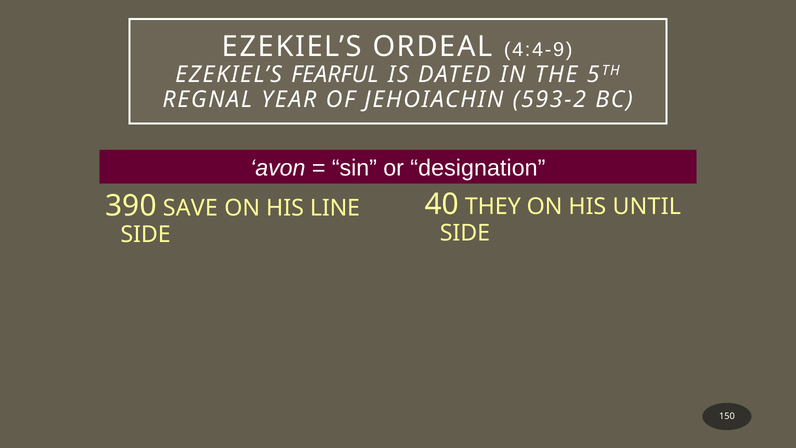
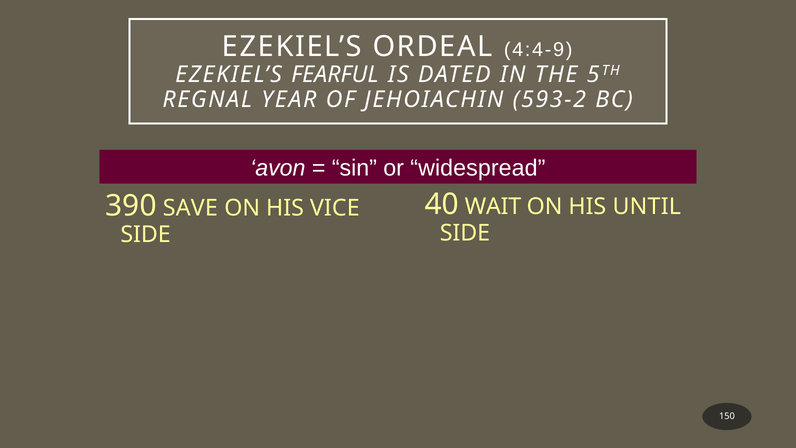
designation: designation -> widespread (478, 168)
THEY: THEY -> WAIT (493, 206)
LINE: LINE -> VICE (335, 208)
